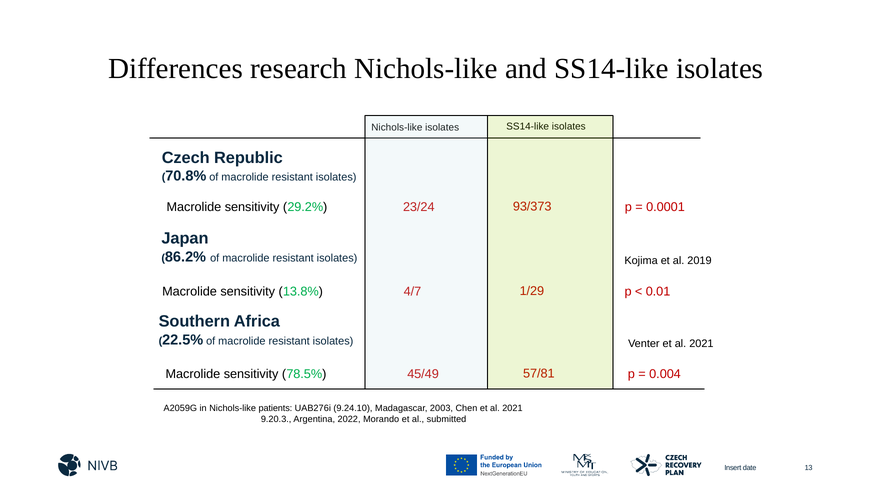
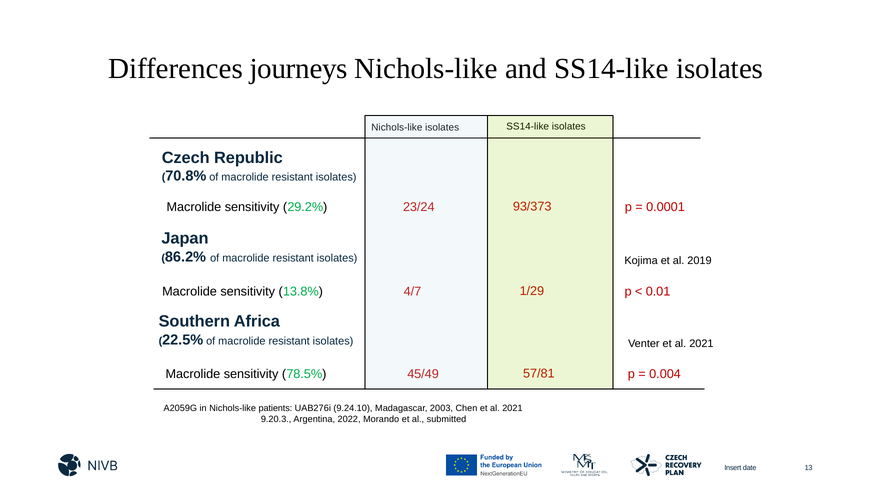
research: research -> journeys (299, 69)
